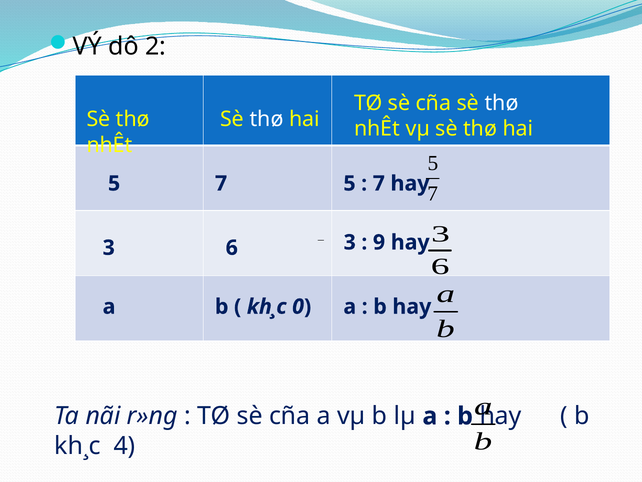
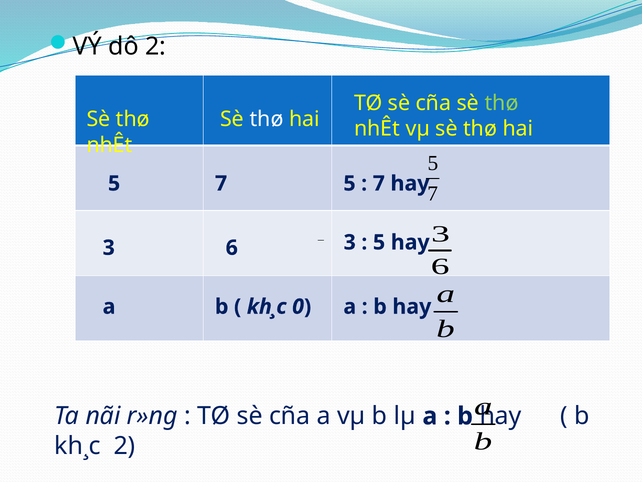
thø colour: white -> light green (502, 103)
9: 9 -> 5 (379, 242)
kh¸c 4: 4 -> 2 (124, 446)
